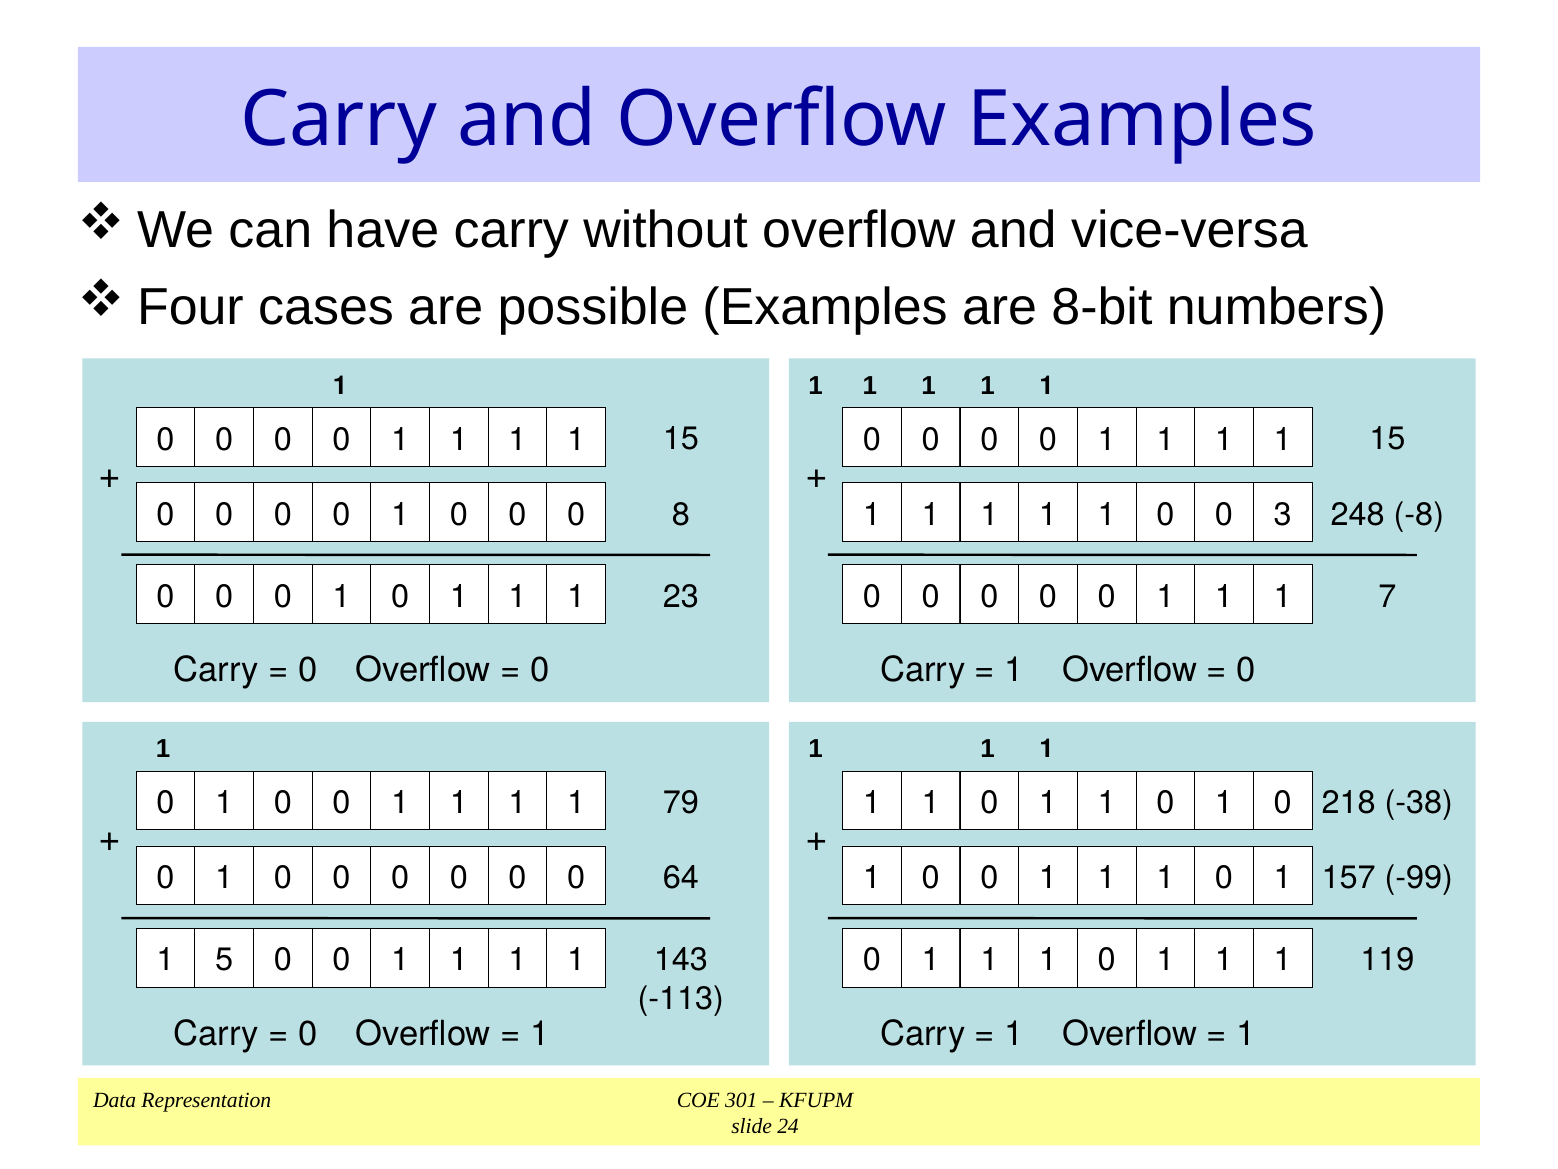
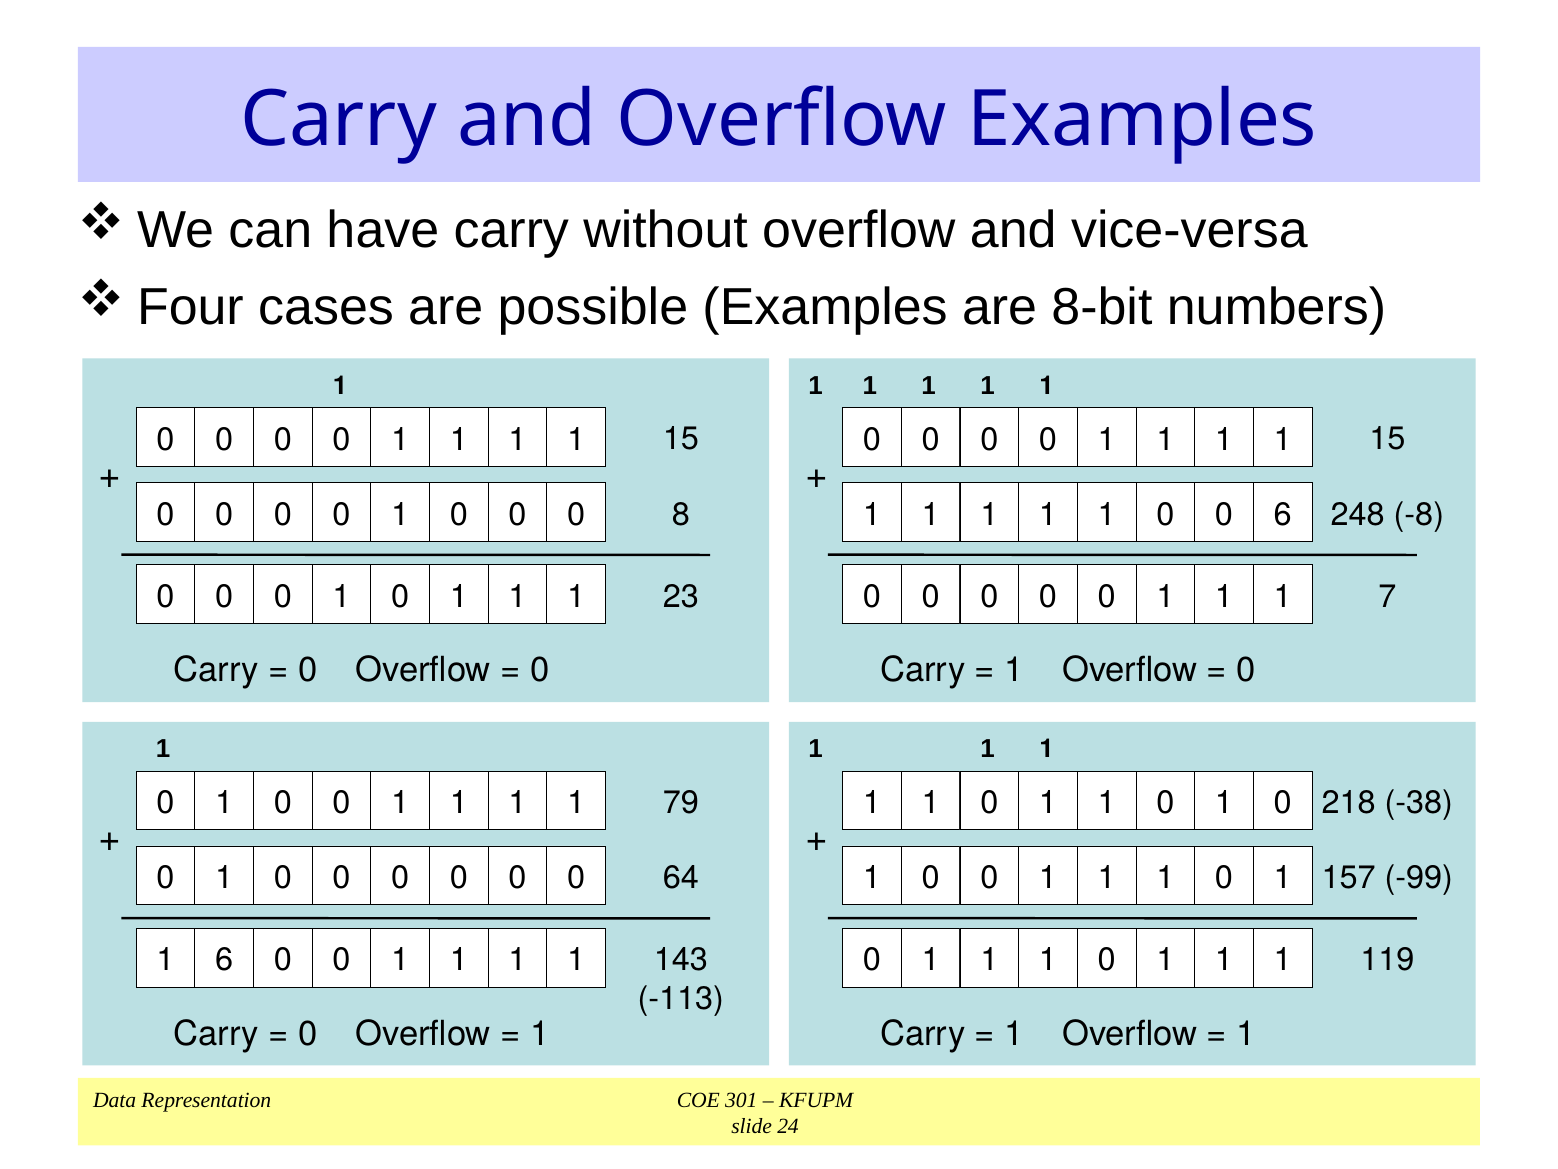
0 3: 3 -> 6 (1283, 514)
1 5: 5 -> 6 (224, 960)
